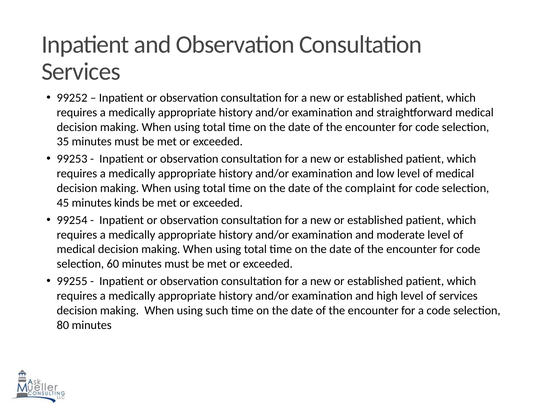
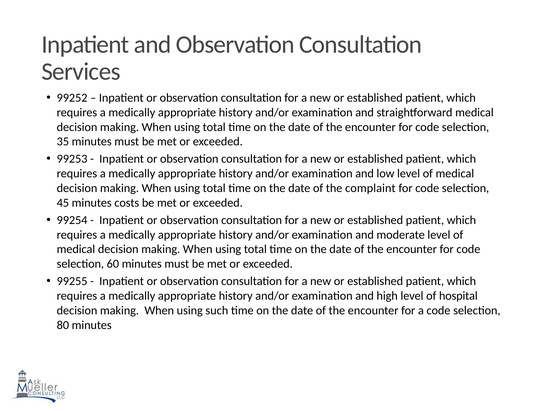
kinds: kinds -> costs (127, 203)
of services: services -> hospital (458, 296)
